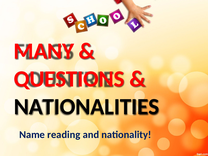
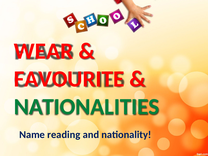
MANY: MANY -> WEAR (44, 51)
QUESTIONS: QUESTIONS -> FAVOURITE (69, 79)
NATIONALITIES colour: black -> green (86, 107)
